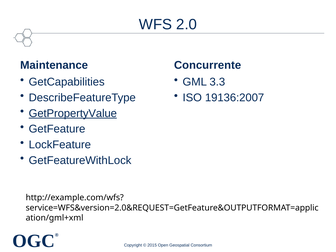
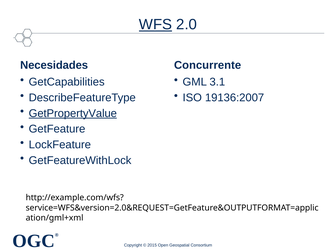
WFS underline: none -> present (156, 25)
Maintenance: Maintenance -> Necesidades (54, 65)
3.3: 3.3 -> 3.1 (217, 82)
